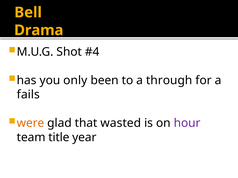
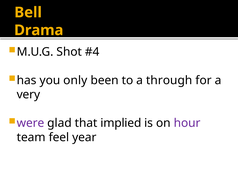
fails: fails -> very (28, 95)
were colour: orange -> purple (31, 123)
wasted: wasted -> implied (121, 123)
title: title -> feel (59, 138)
